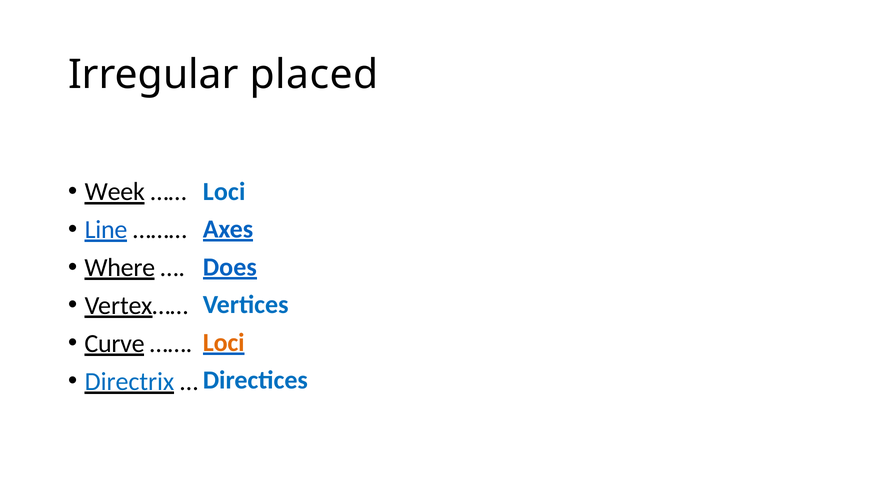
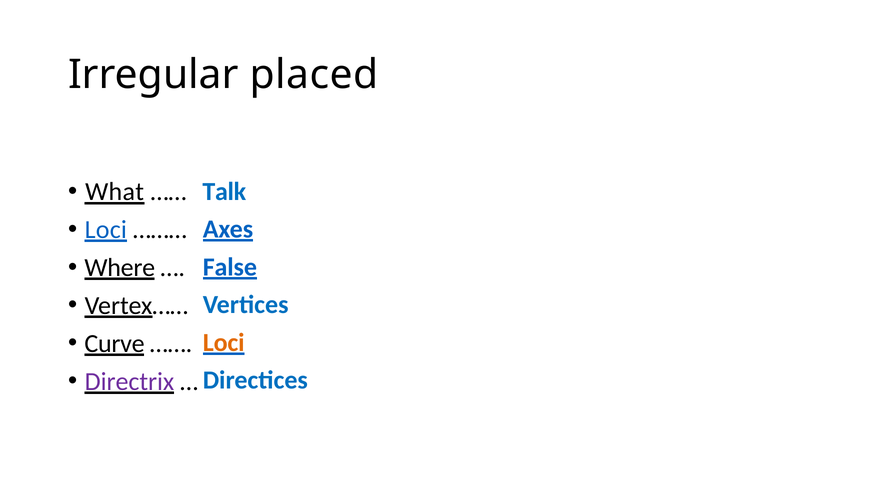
Week: Week -> What (115, 192)
Loci: Loci -> Talk (224, 191)
Line: Line -> Loci (106, 230)
Does: Does -> False (230, 267)
Directrix colour: blue -> purple (129, 381)
